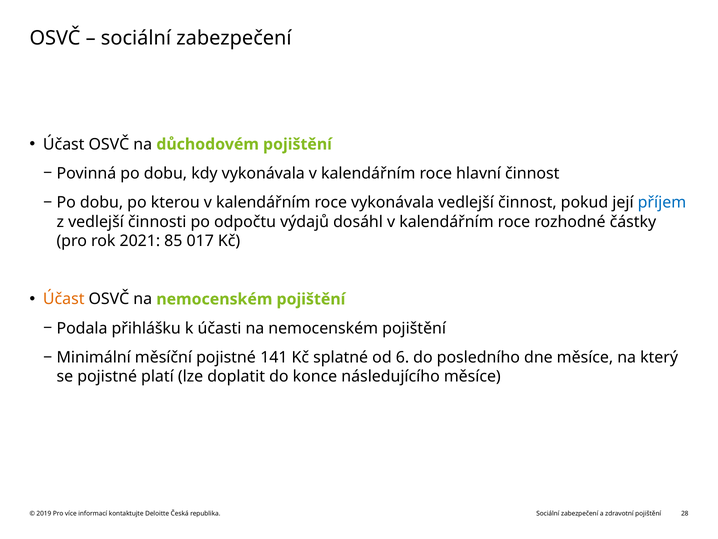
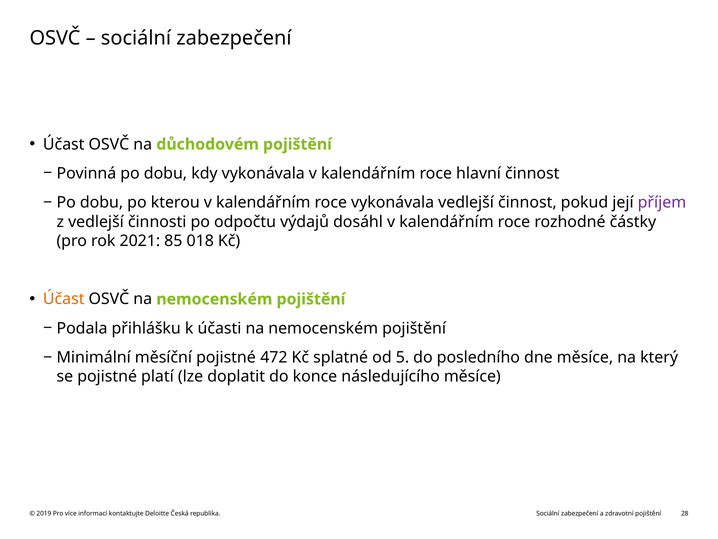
příjem colour: blue -> purple (662, 202)
017: 017 -> 018 (200, 241)
141: 141 -> 472 (274, 357)
6: 6 -> 5 (402, 357)
